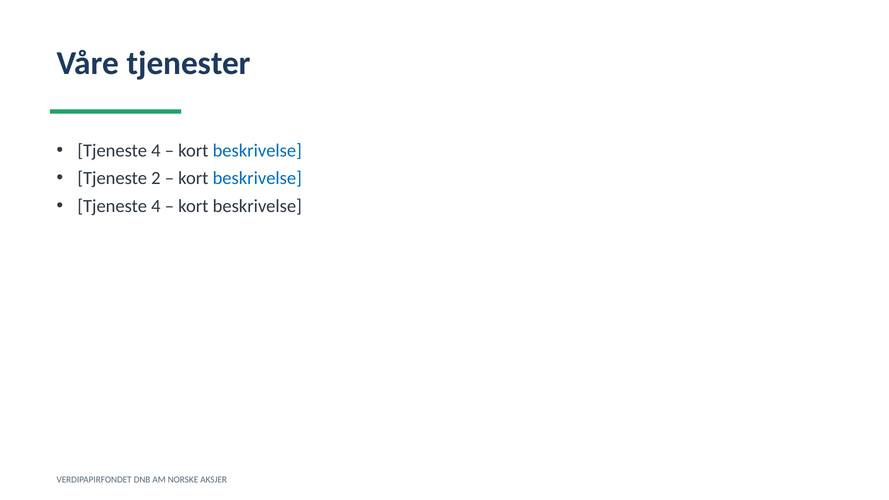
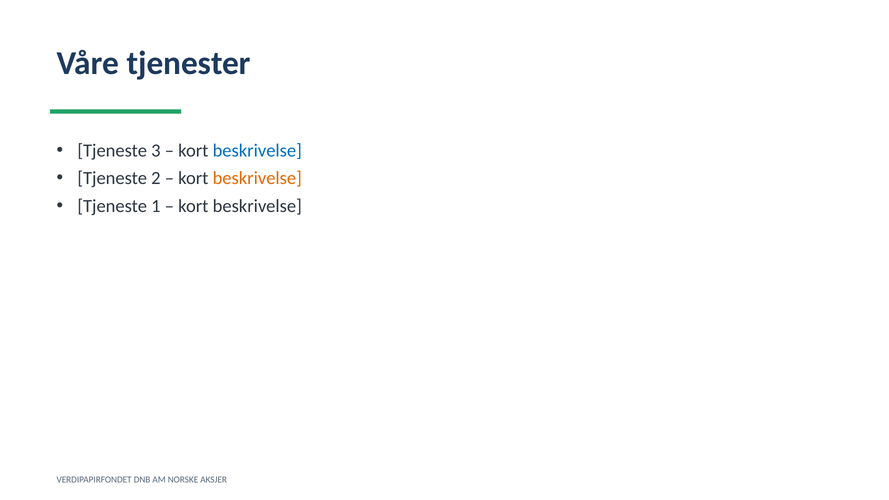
4: 4 -> 3 (156, 151)
beskrivelse colour: blue -> orange (257, 178)
4: 4 -> 1 (156, 206)
